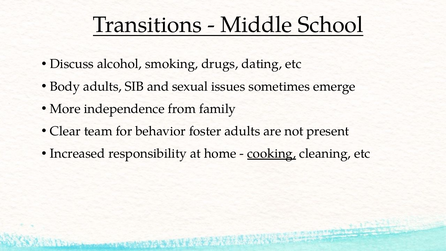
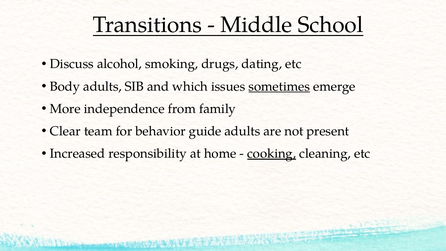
sexual: sexual -> which (190, 86)
sometimes underline: none -> present (279, 86)
foster: foster -> guide (205, 131)
